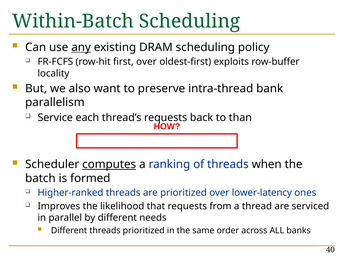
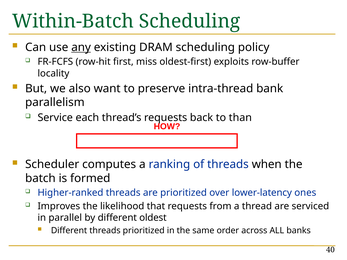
first over: over -> miss (147, 62)
computes underline: present -> none (109, 165)
needs: needs -> oldest (153, 218)
